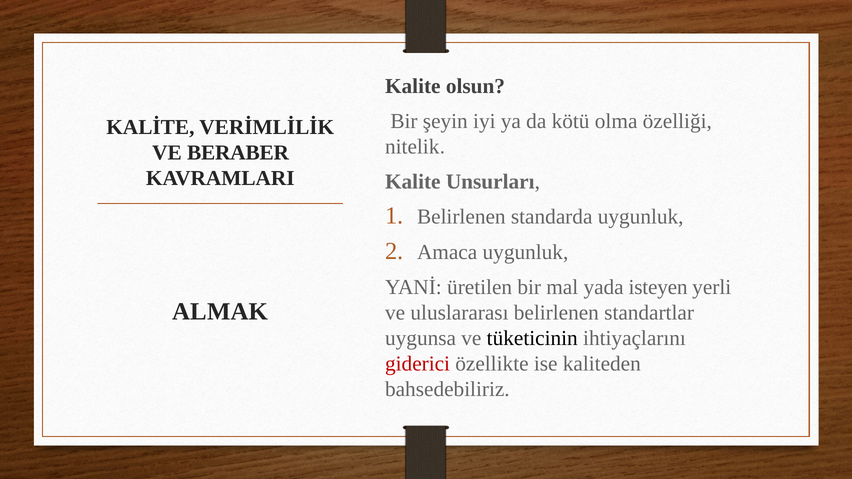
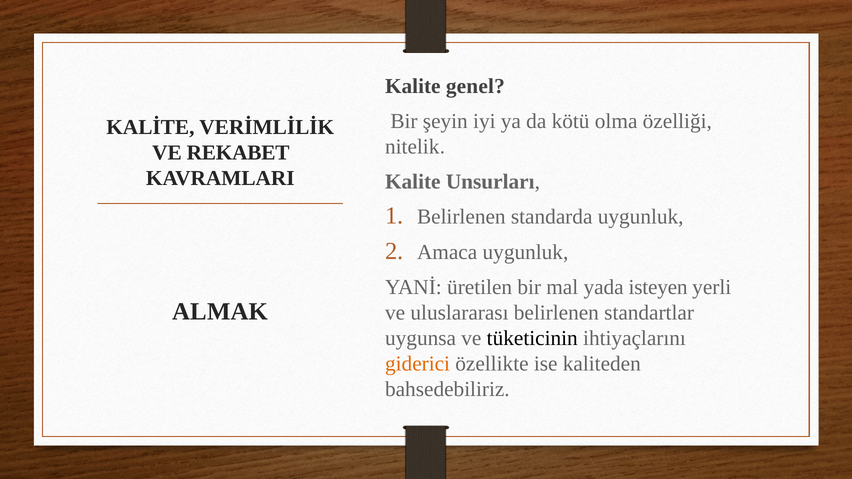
olsun: olsun -> genel (475, 86)
BERABER: BERABER -> REKABET (238, 153)
giderici colour: red -> orange (418, 364)
